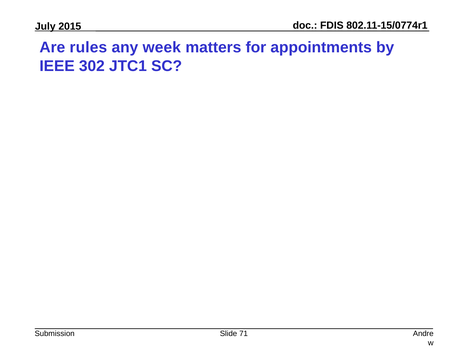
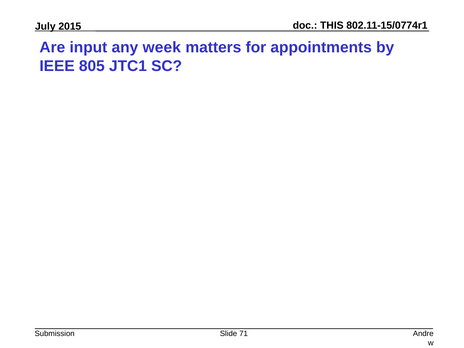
FDIS: FDIS -> THIS (332, 25)
rules: rules -> input (88, 48)
302: 302 -> 805 (92, 66)
